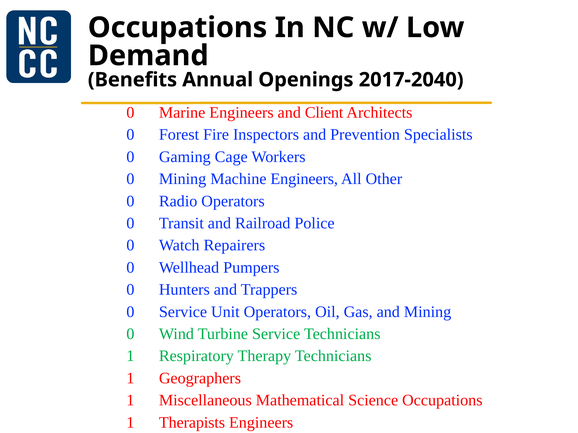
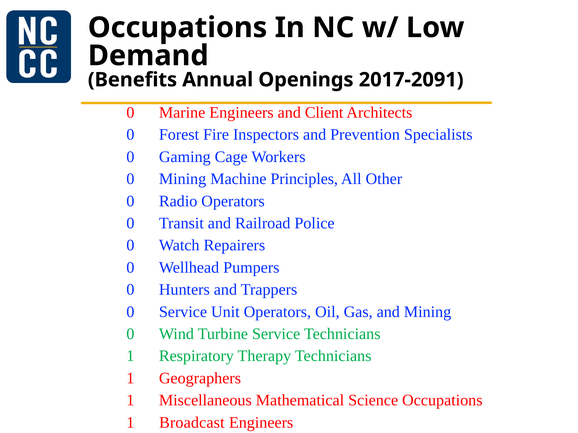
2017-2040: 2017-2040 -> 2017-2091 (411, 80)
Machine Engineers: Engineers -> Principles (304, 179)
1 Therapists: Therapists -> Broadcast (192, 423)
